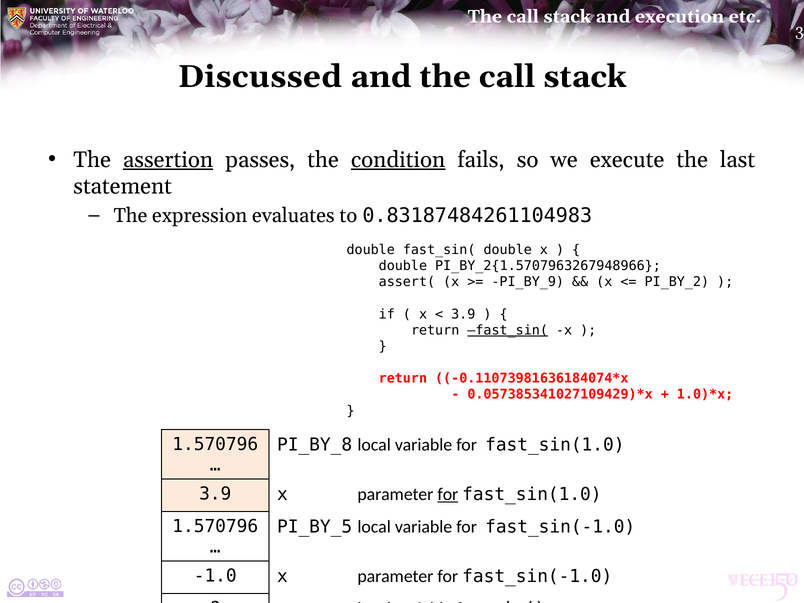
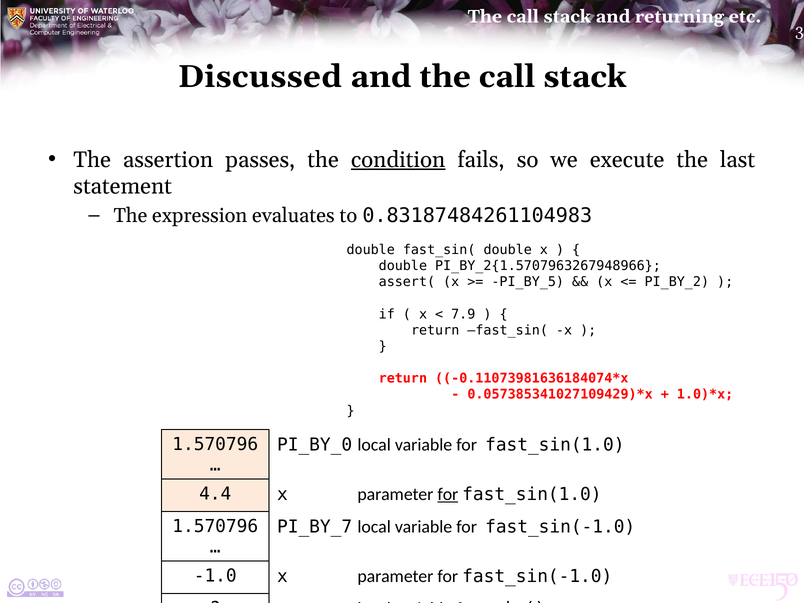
execution: execution -> returning (679, 17)
assertion underline: present -> none (168, 160)
PI_BY_9: PI_BY_9 -> PI_BY_5 (528, 282)
3.9: 3.9 -> 7.9 (463, 314)
fast_sin( underline: present -> none (508, 330)
PI_BY_8: PI_BY_8 -> PI_BY_0 (315, 445)
3.9: 3.9 -> 4.4 (215, 494)
PI_BY_5: PI_BY_5 -> PI_BY_7 (315, 527)
